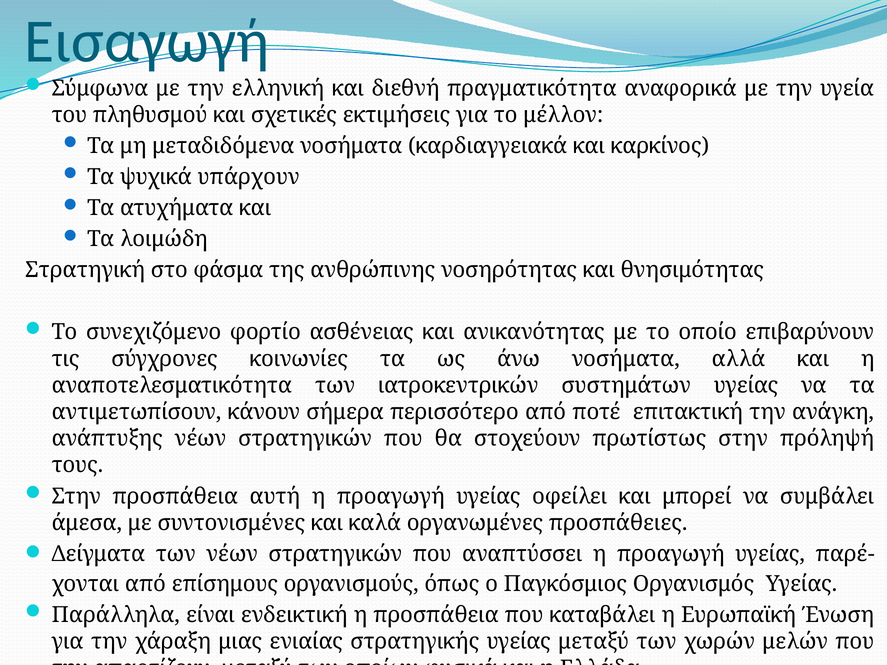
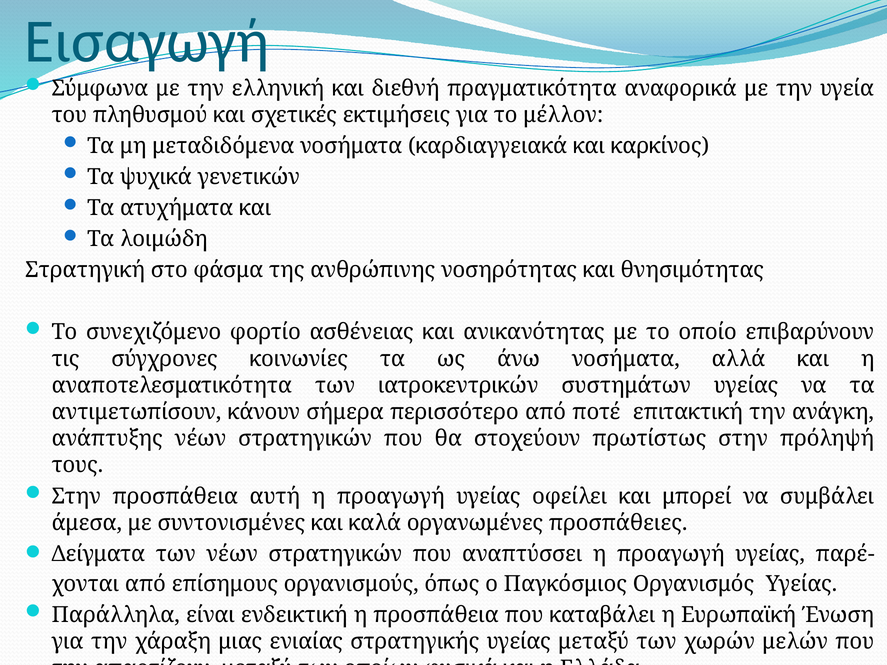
υπάρχουν: υπάρχουν -> γενετικών (249, 177)
